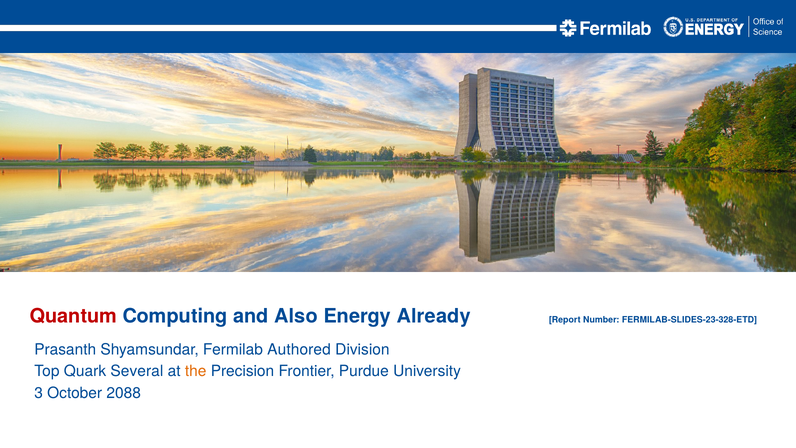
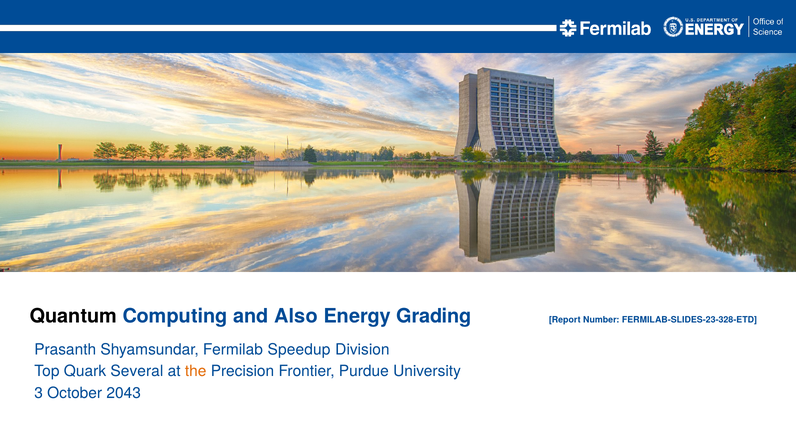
Quantum colour: red -> black (73, 316)
Already: Already -> Grading (434, 316)
Authored: Authored -> Speedup (299, 349)
2088: 2088 -> 2043 (124, 393)
